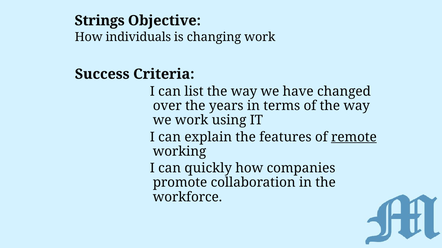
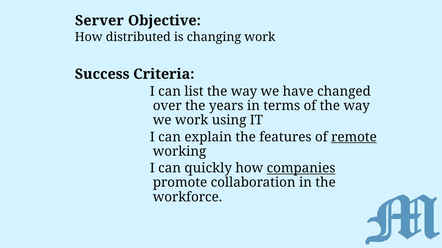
Strings: Strings -> Server (99, 21)
individuals: individuals -> distributed (138, 37)
companies underline: none -> present (301, 169)
